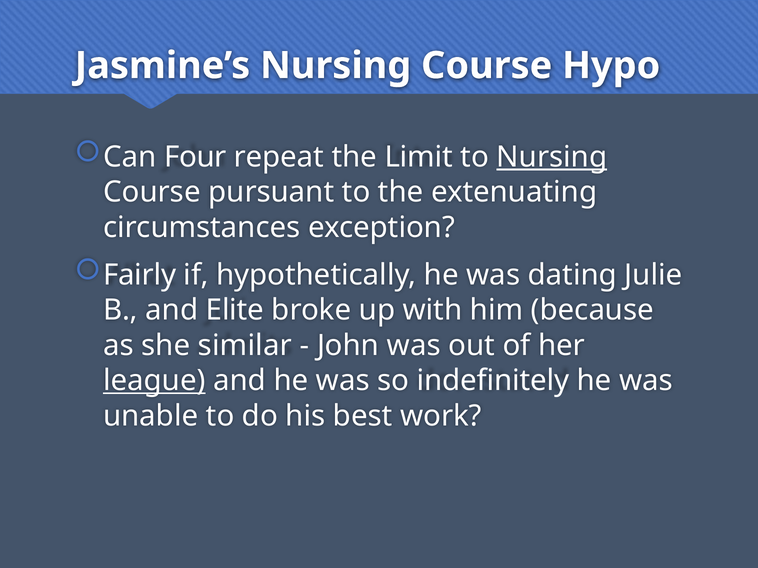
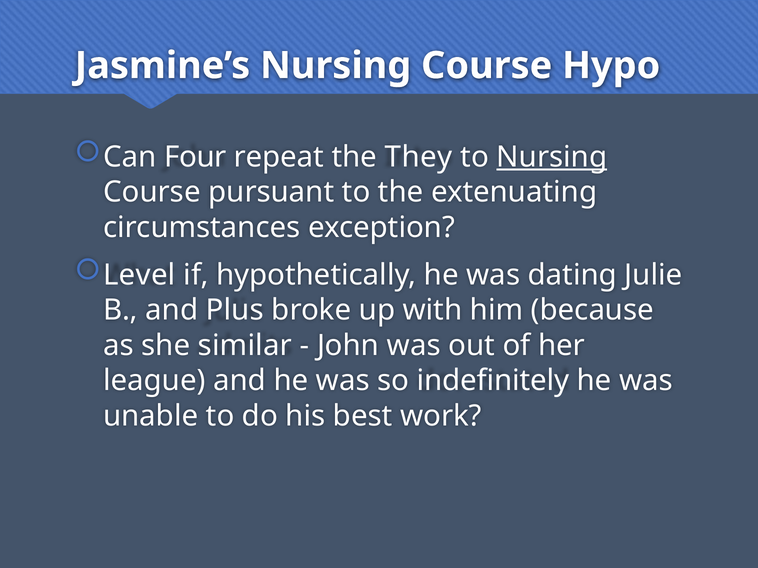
Limit: Limit -> They (419, 157)
Fairly: Fairly -> Level (139, 275)
Elite: Elite -> Plus (235, 310)
league underline: present -> none (154, 381)
